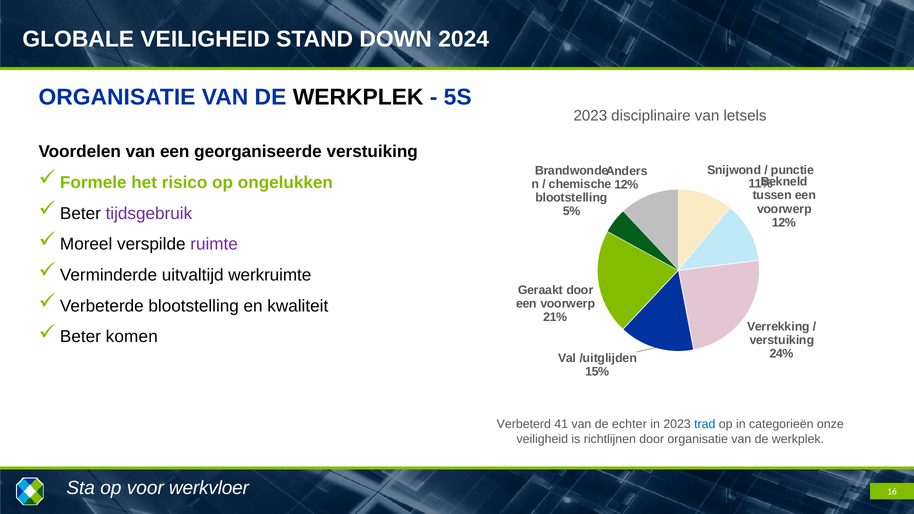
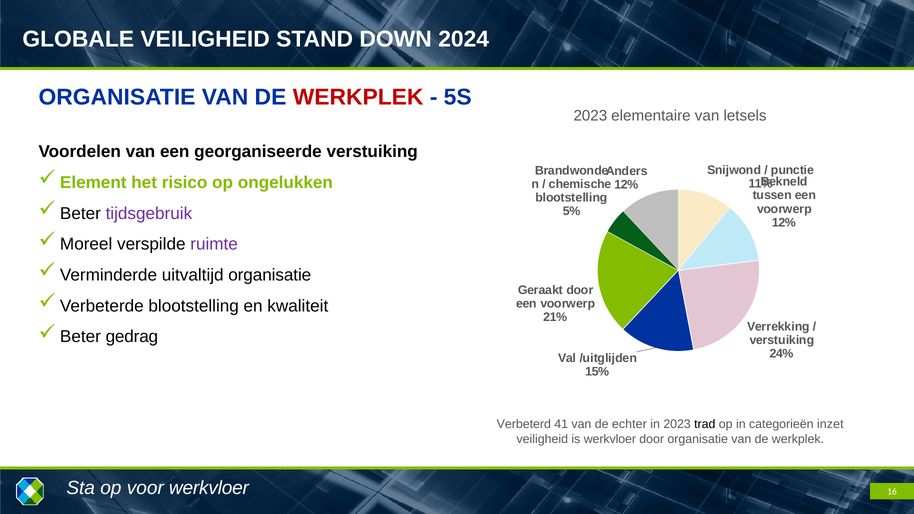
WERKPLEK colour: black -> red (358, 97)
disciplinaire: disciplinaire -> elementaire (651, 116)
Formele: Formele -> Element (93, 183)
uitvaltijd werkruimte: werkruimte -> organisatie (270, 275)
komen: komen -> gedrag (132, 337)
trad colour: blue -> black (705, 425)
onze: onze -> inzet (830, 425)
is richtlijnen: richtlijnen -> werkvloer (610, 439)
